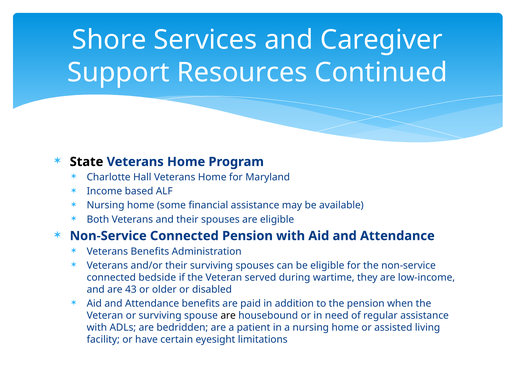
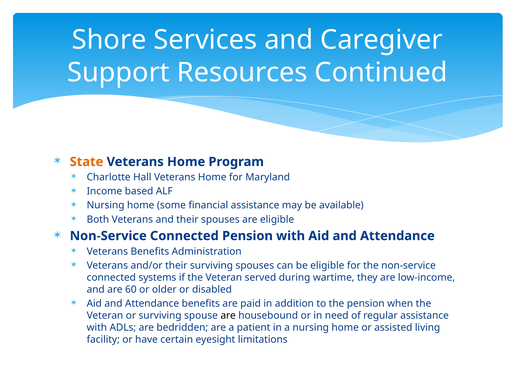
State colour: black -> orange (87, 162)
bedside: bedside -> systems (157, 278)
43: 43 -> 60 (131, 290)
